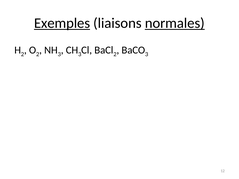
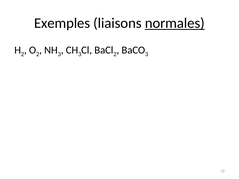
Exemples underline: present -> none (62, 23)
